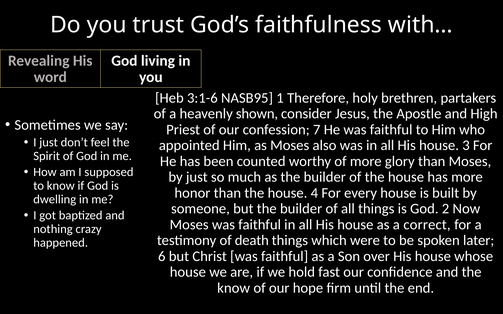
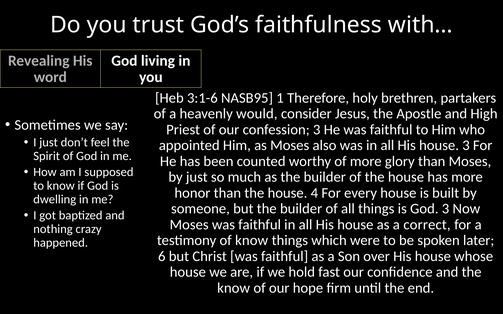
shown: shown -> would (257, 114)
confession 7: 7 -> 3 (317, 130)
God 2: 2 -> 3 (446, 209)
of death: death -> know (252, 241)
